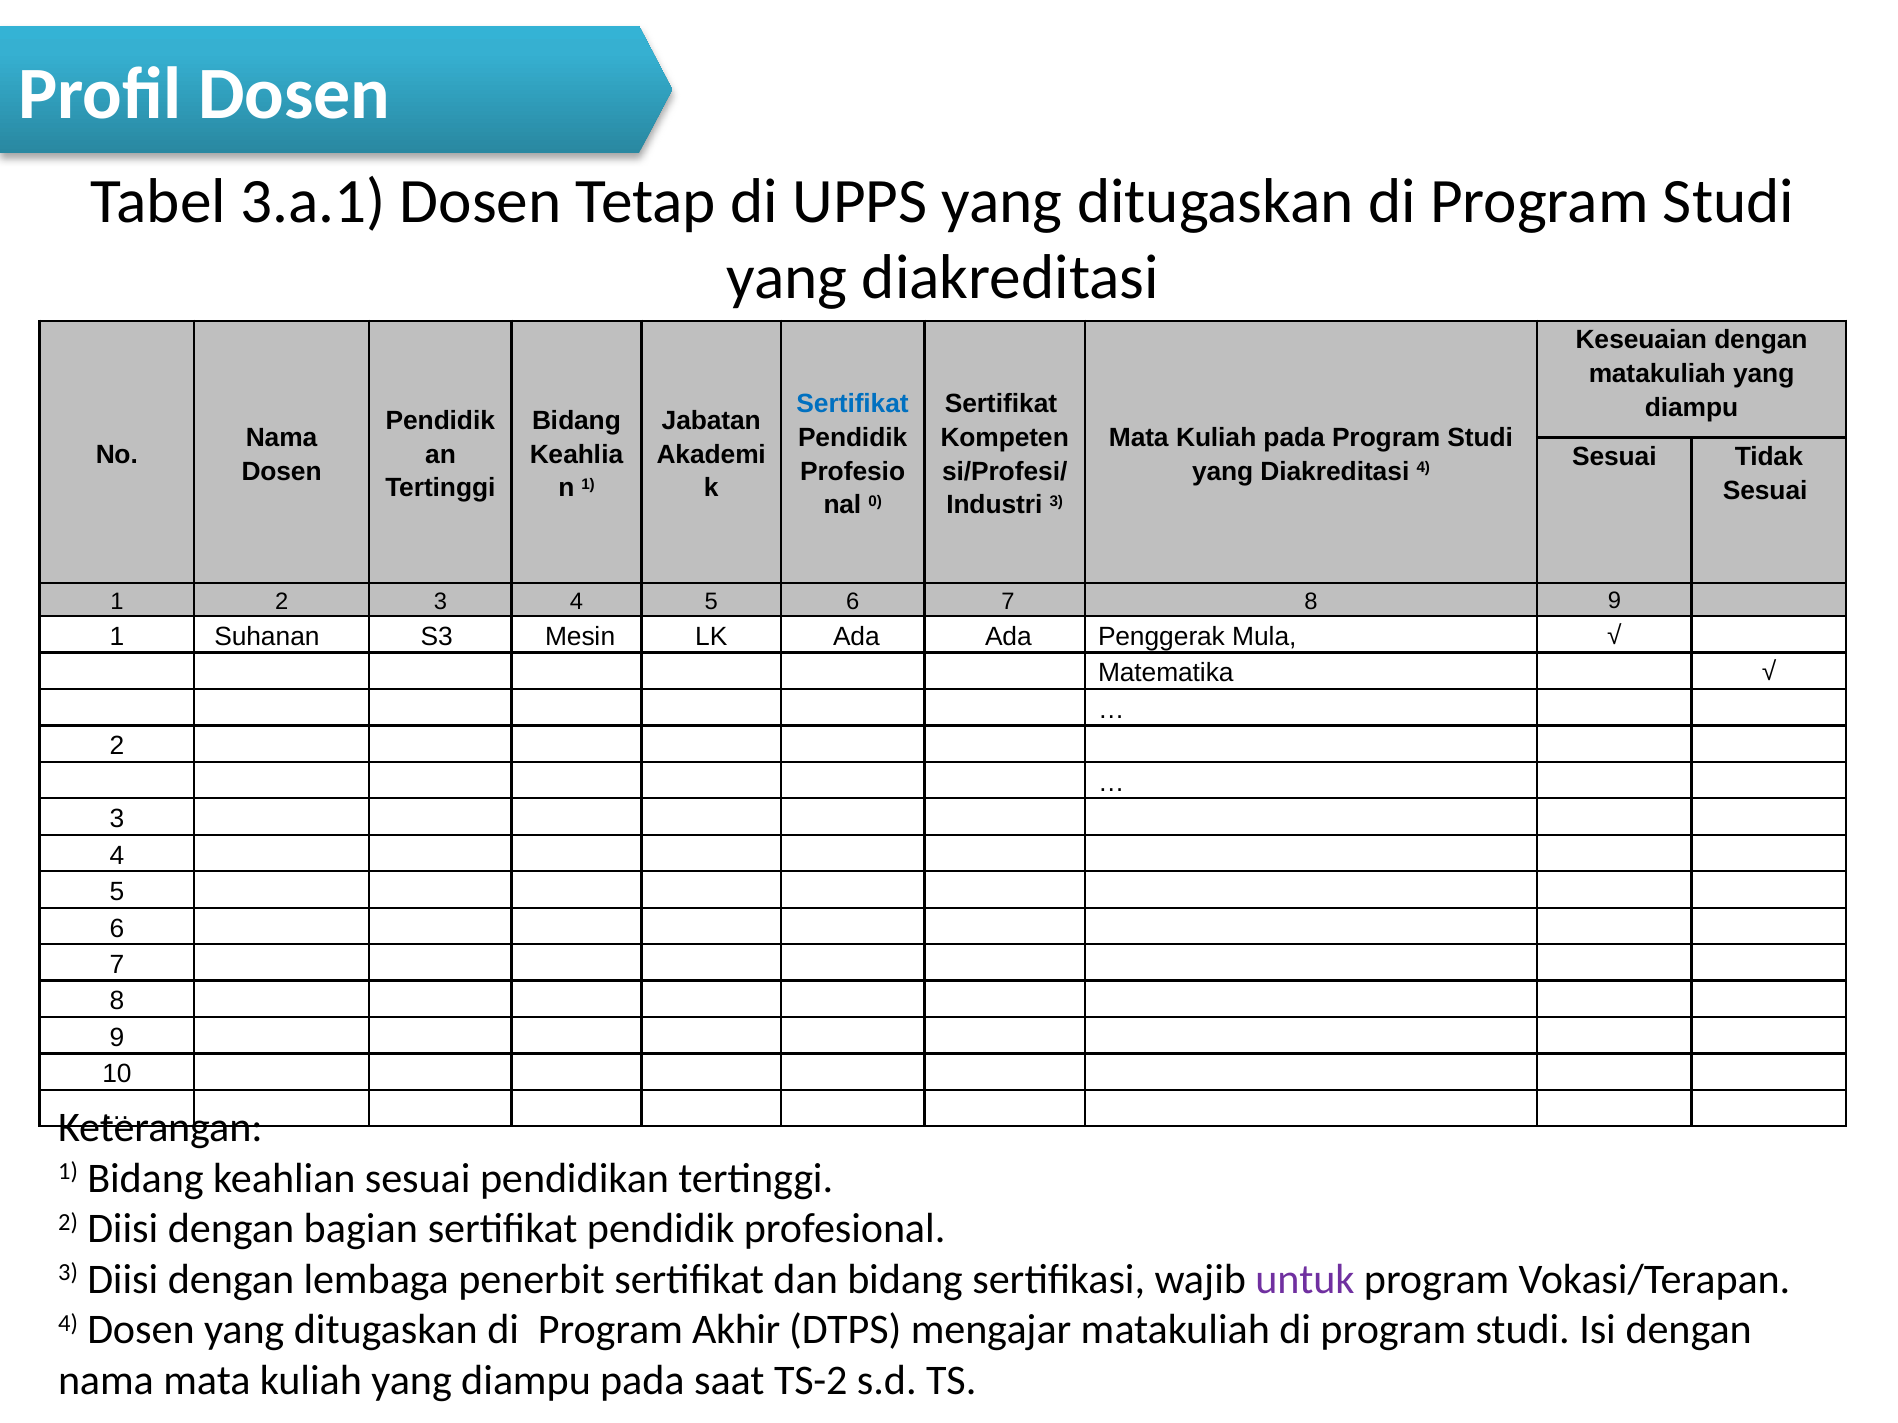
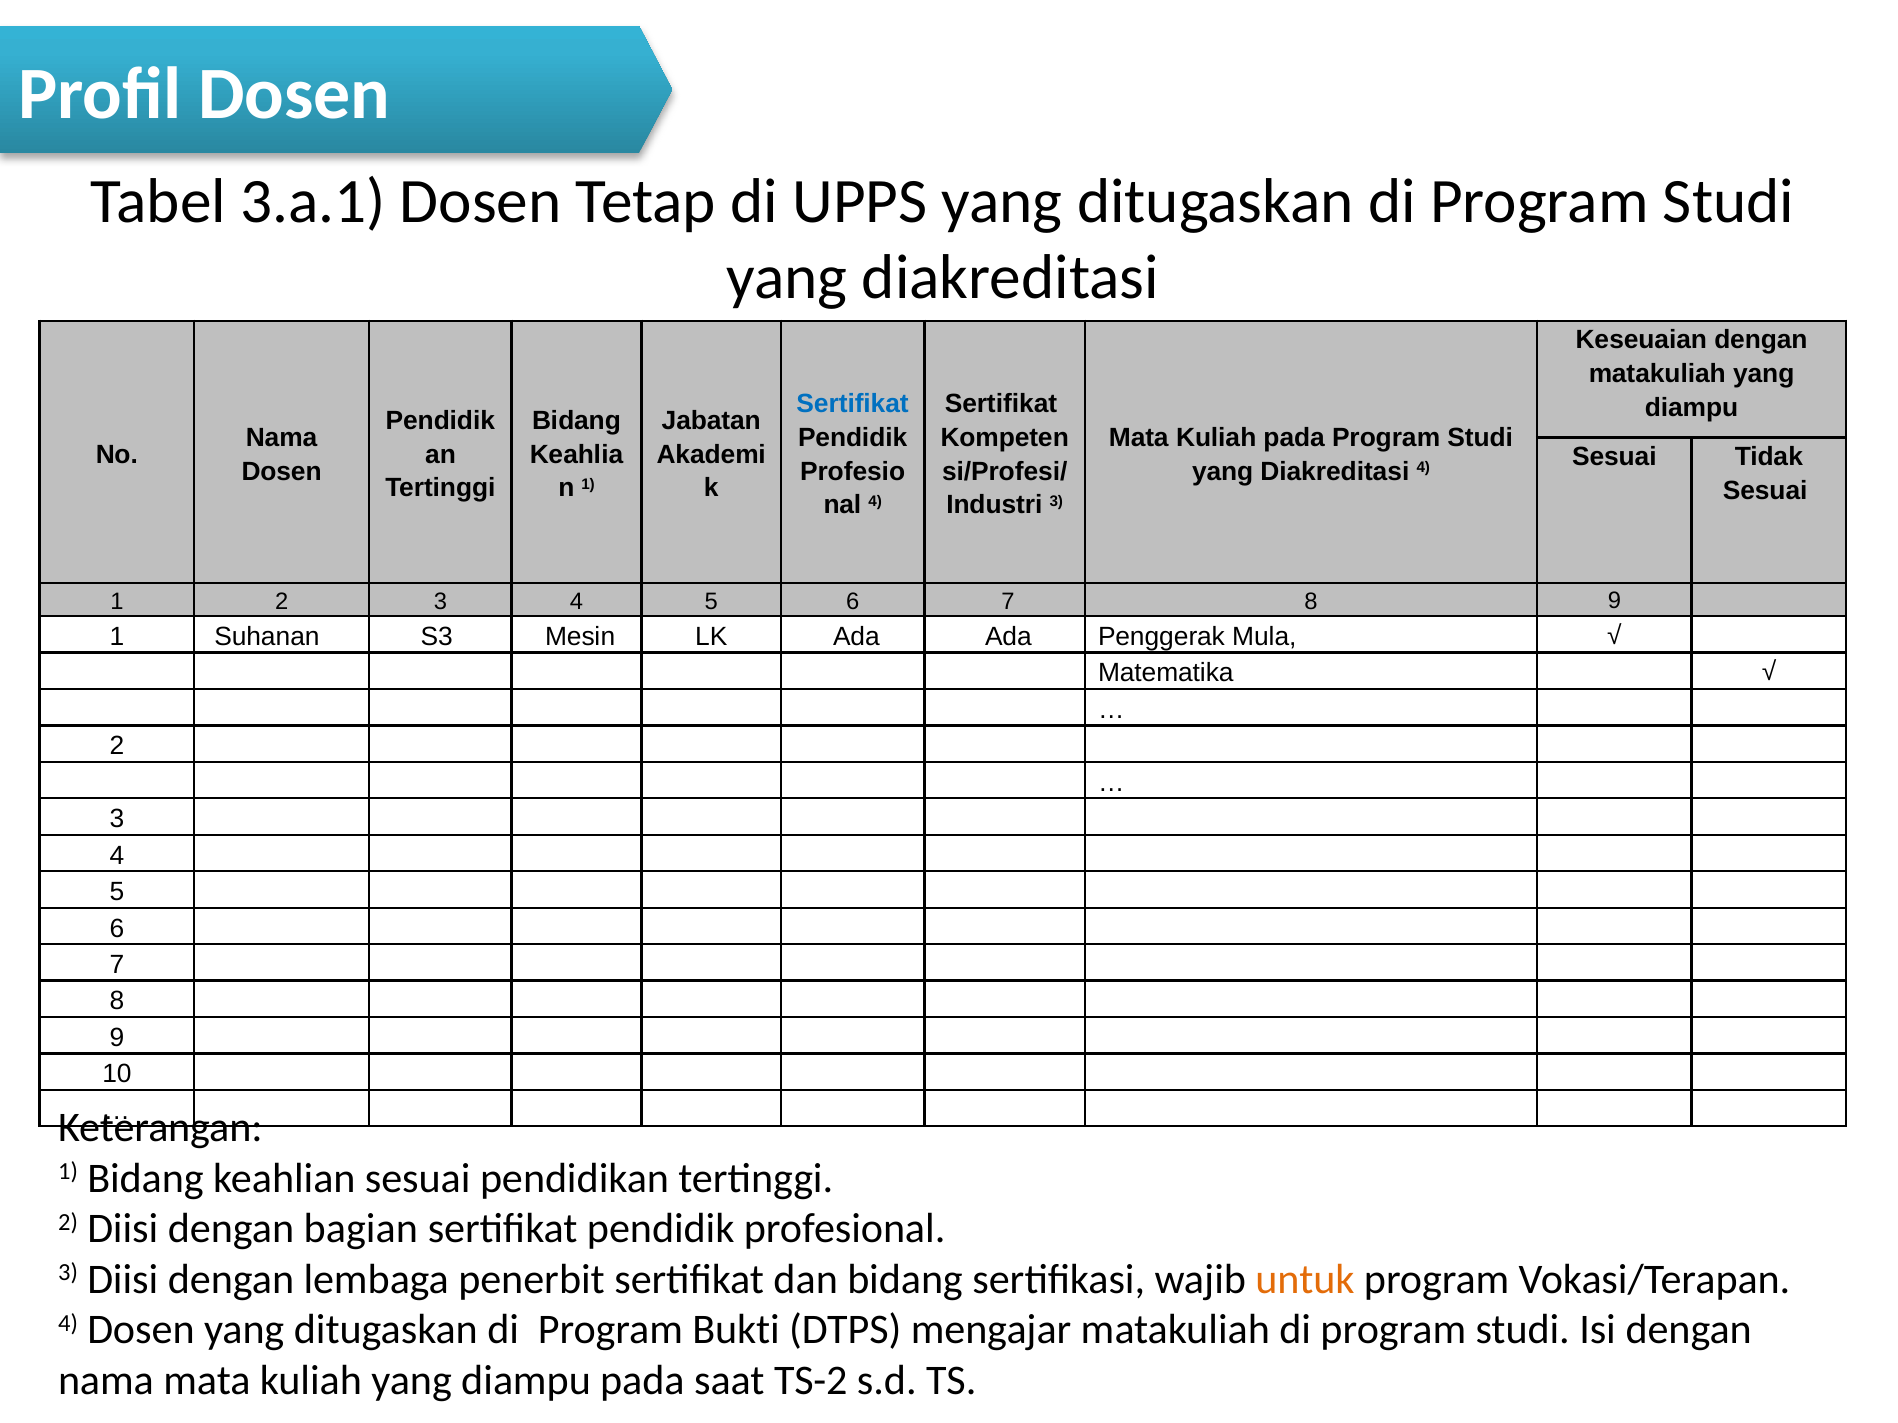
0: 0 -> 4 (875, 501)
untuk colour: purple -> orange (1305, 1280)
Akhir: Akhir -> Bukti (736, 1330)
